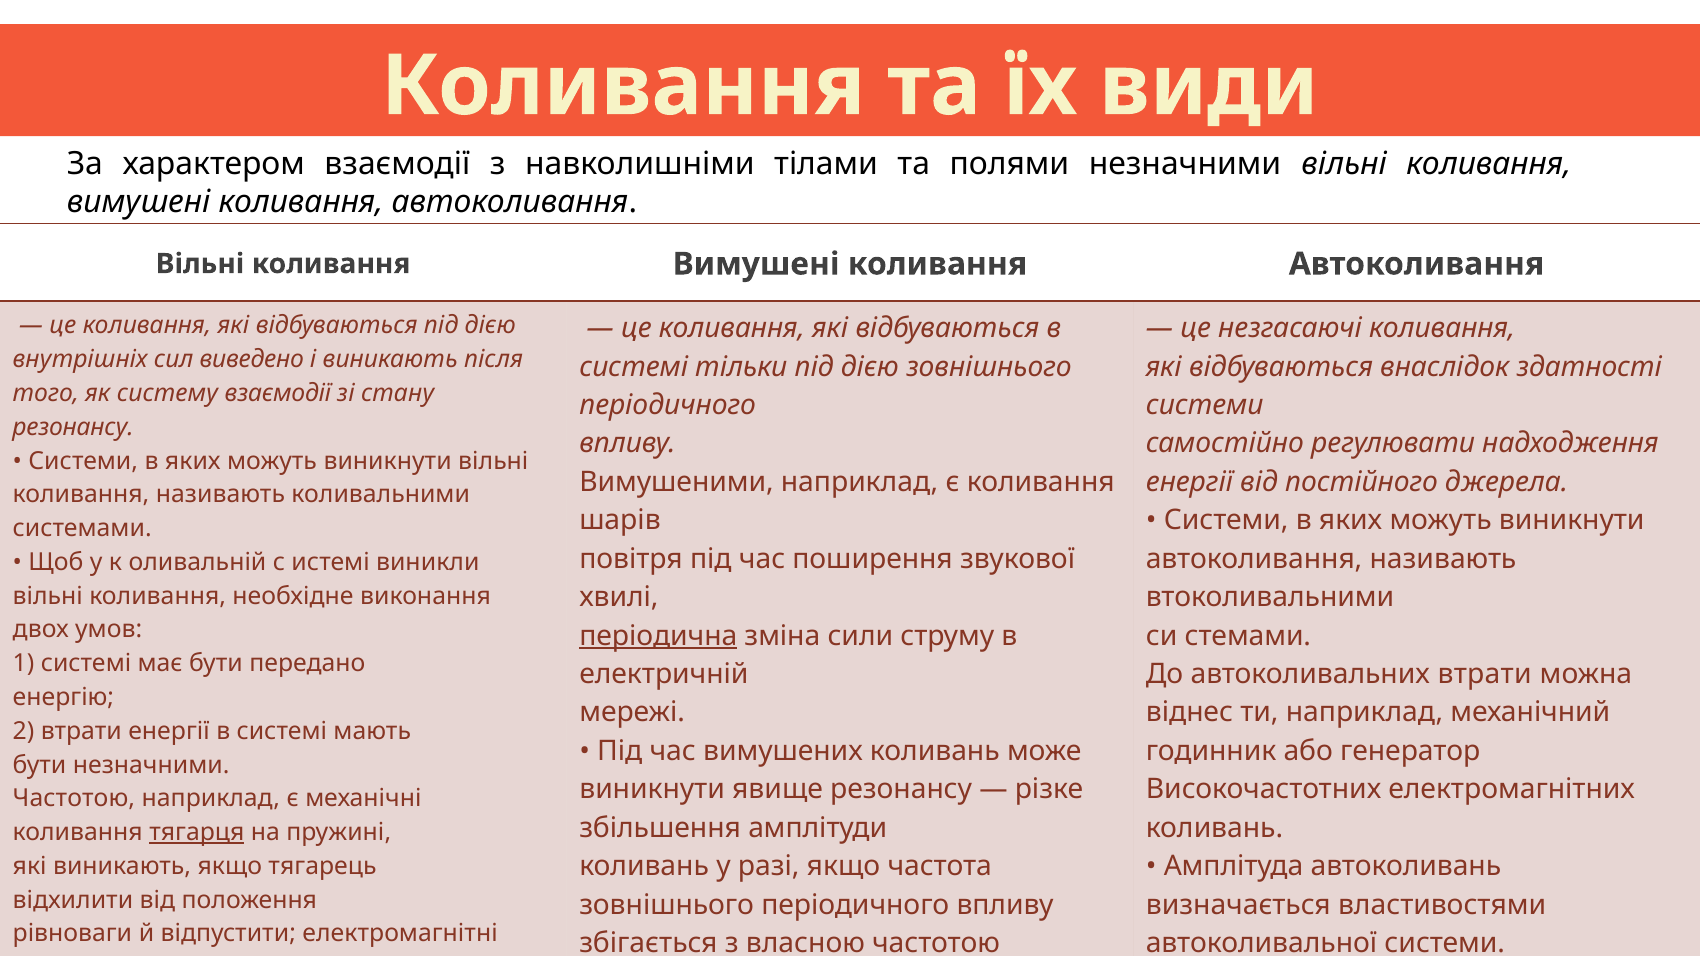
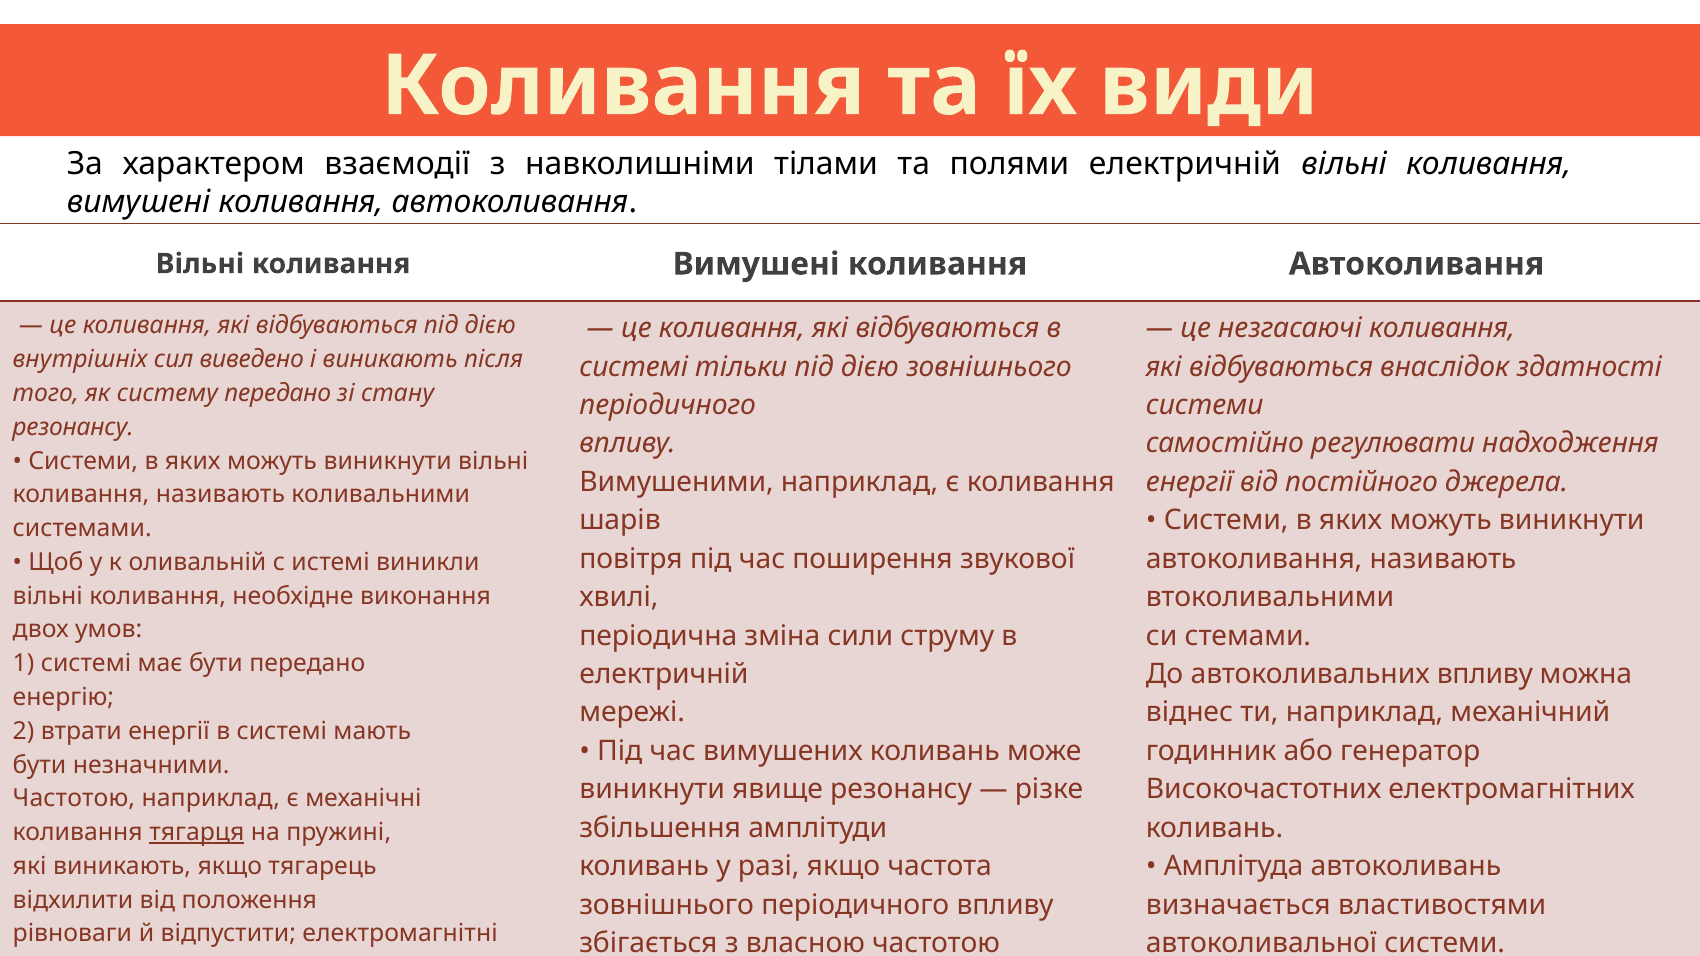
полями незначними: незначними -> електричній (1185, 164)
систему взаємодії: взаємодії -> передано (278, 393)
періодична underline: present -> none (658, 636)
автоколивальних втрати: втрати -> впливу (1485, 674)
